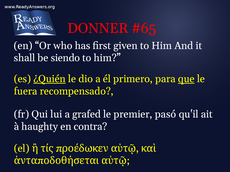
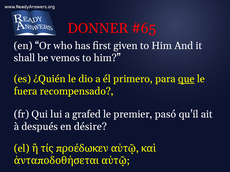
siendo: siendo -> vemos (65, 58)
¿Quién underline: present -> none (50, 79)
haughty: haughty -> después (40, 127)
contra: contra -> désire (90, 127)
